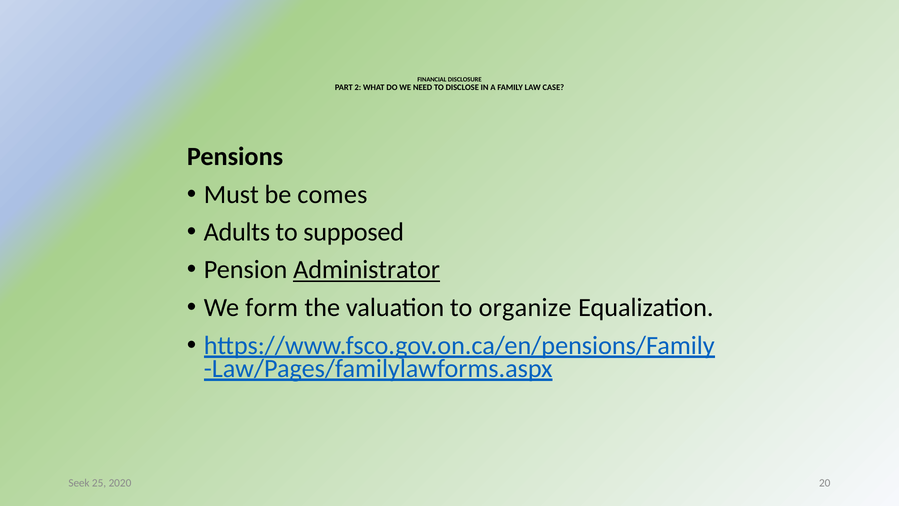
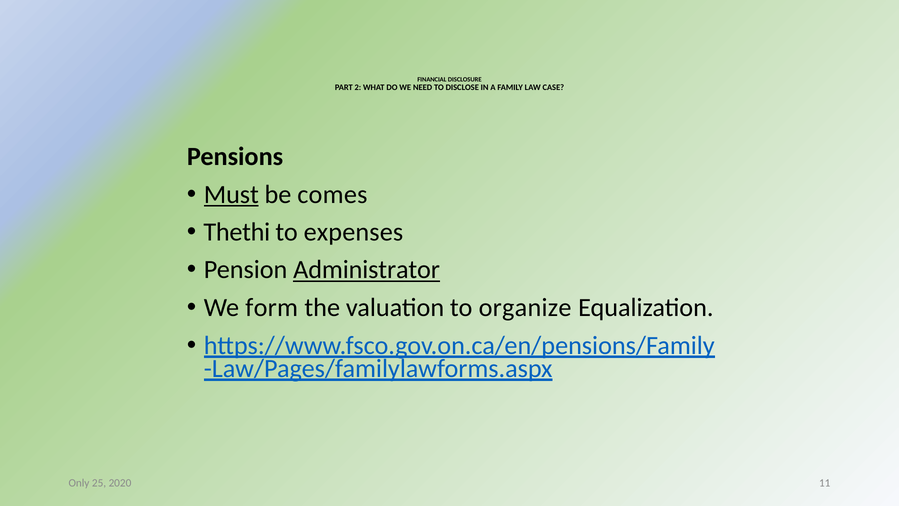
Must underline: none -> present (231, 194)
Adults: Adults -> Thethi (237, 232)
supposed: supposed -> expenses (353, 232)
Seek: Seek -> Only (79, 483)
20: 20 -> 11 (825, 483)
